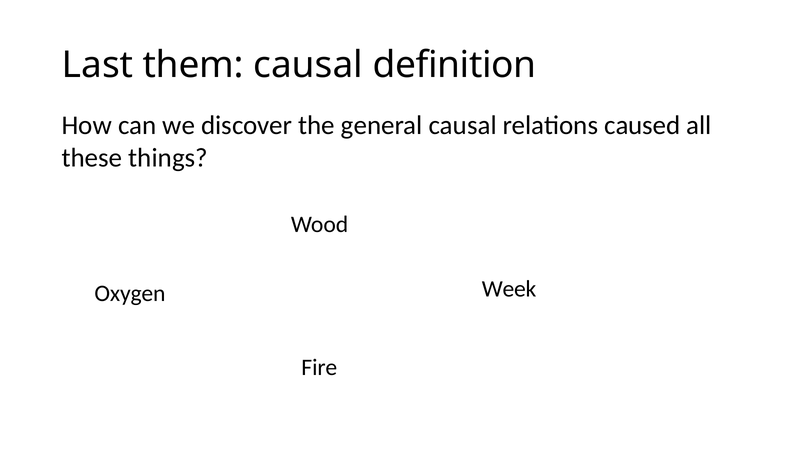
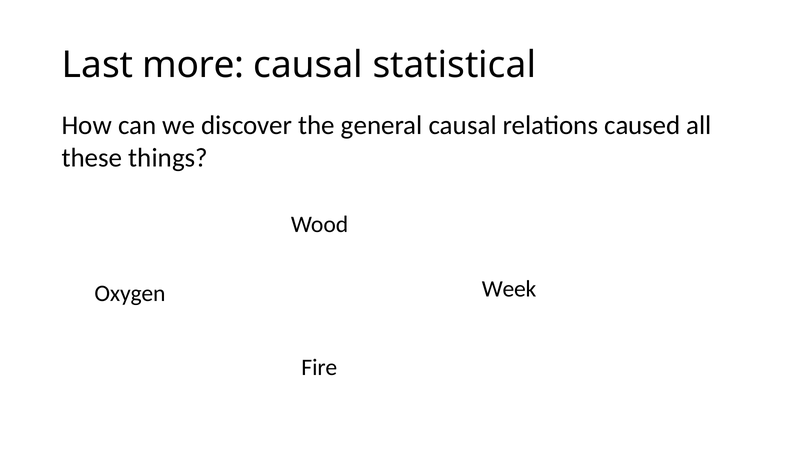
them: them -> more (193, 65)
definition: definition -> statistical (454, 65)
